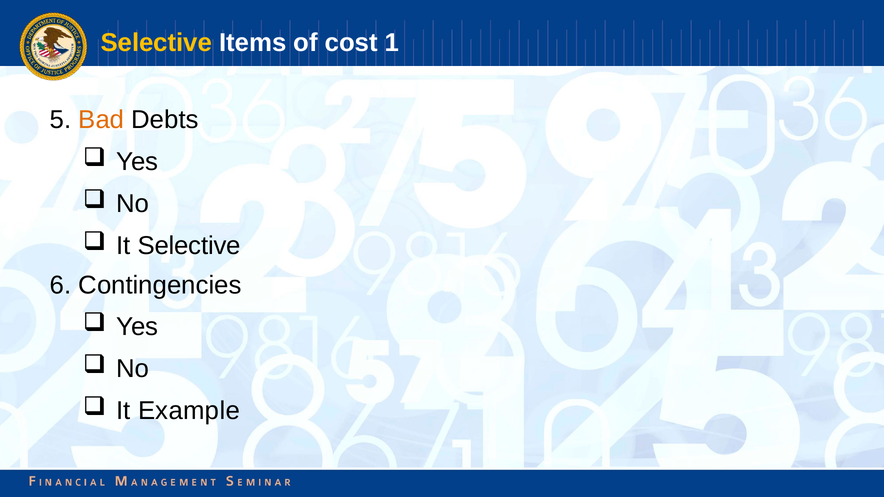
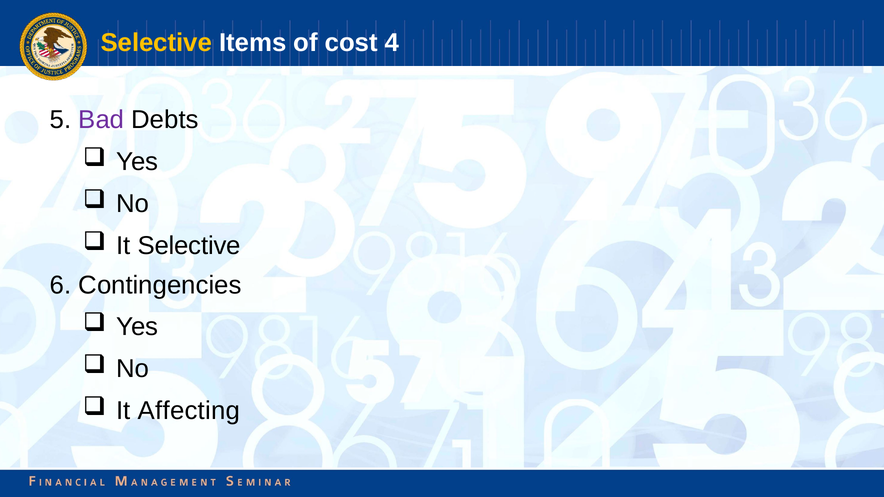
1: 1 -> 4 (392, 43)
Bad colour: orange -> purple (101, 120)
Example: Example -> Affecting (189, 411)
